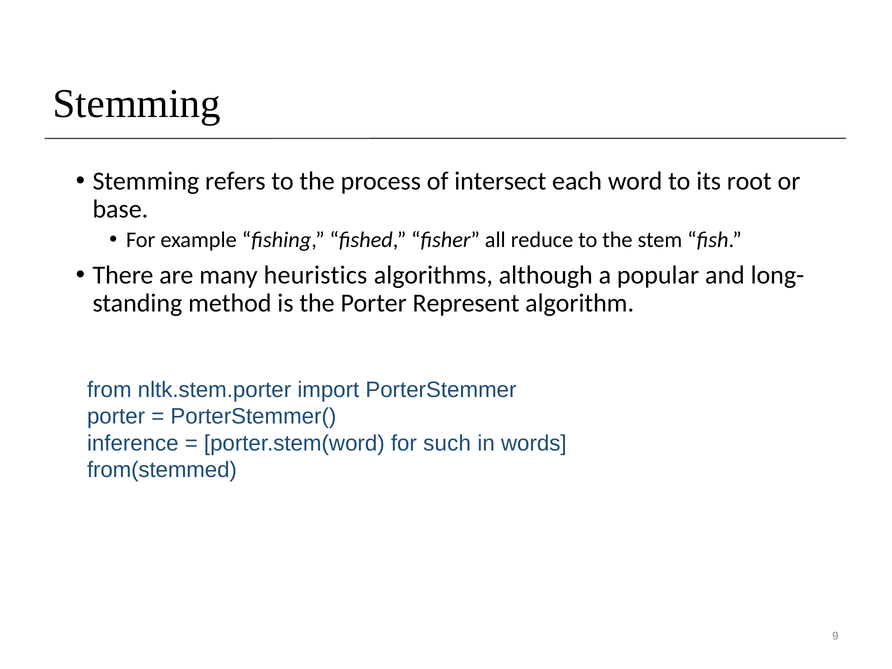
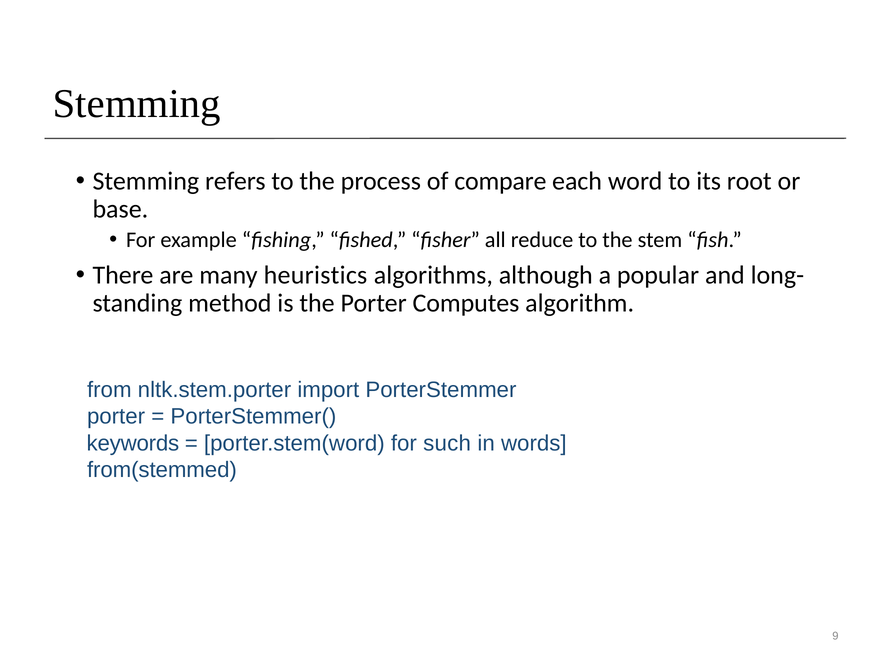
intersect: intersect -> compare (500, 181)
Represent: Represent -> Computes (466, 303)
inference: inference -> keywords (133, 443)
